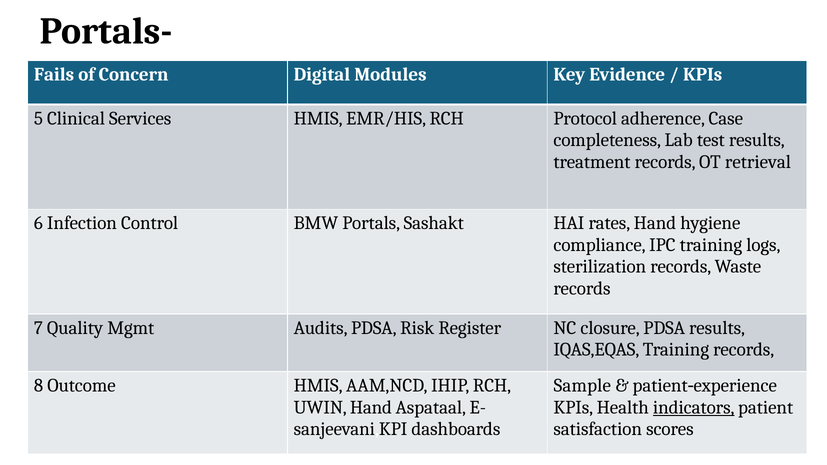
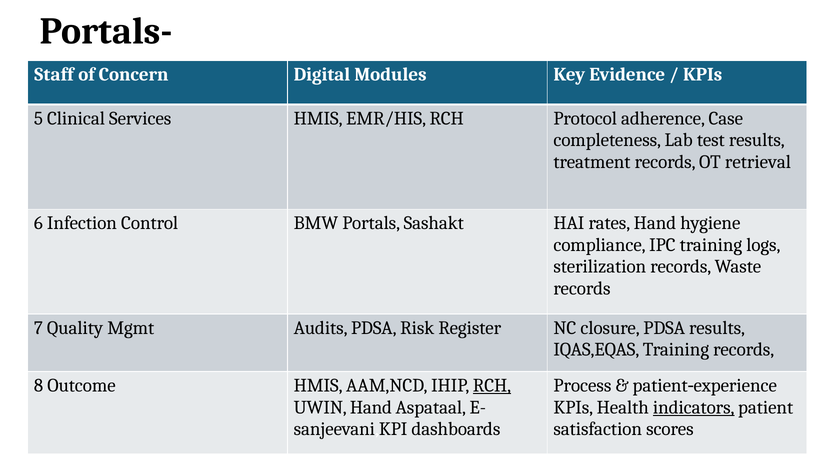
Fails: Fails -> Staff (54, 74)
RCH underline: none -> present (492, 386)
Sample: Sample -> Process (582, 386)
